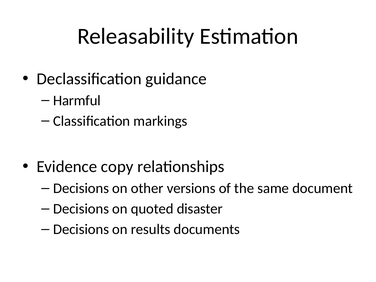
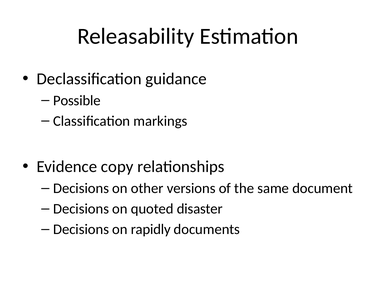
Harmful: Harmful -> Possible (77, 100)
results: results -> rapidly (151, 229)
